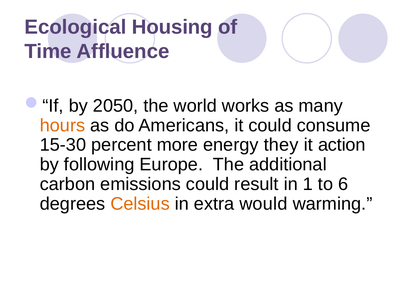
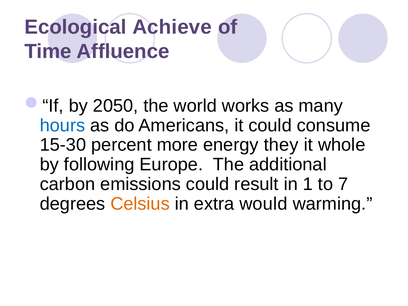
Housing: Housing -> Achieve (172, 27)
hours colour: orange -> blue (62, 125)
action: action -> whole (342, 145)
6: 6 -> 7 (343, 184)
